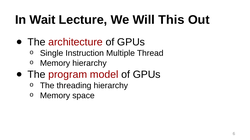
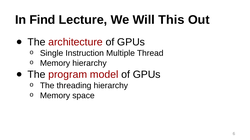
Wait: Wait -> Find (42, 20)
